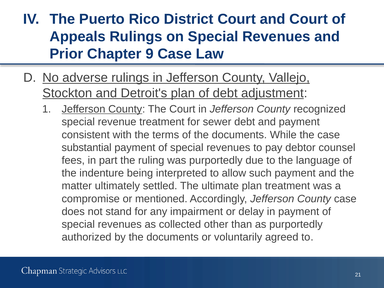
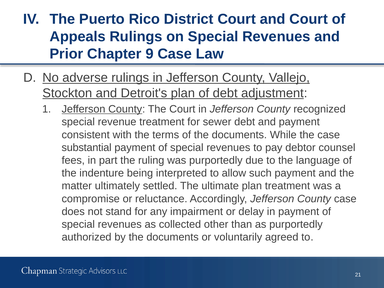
mentioned: mentioned -> reluctance (161, 199)
